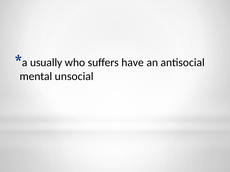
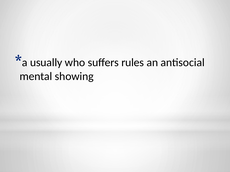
have: have -> rules (133, 63)
unsocial: unsocial -> showing (74, 77)
